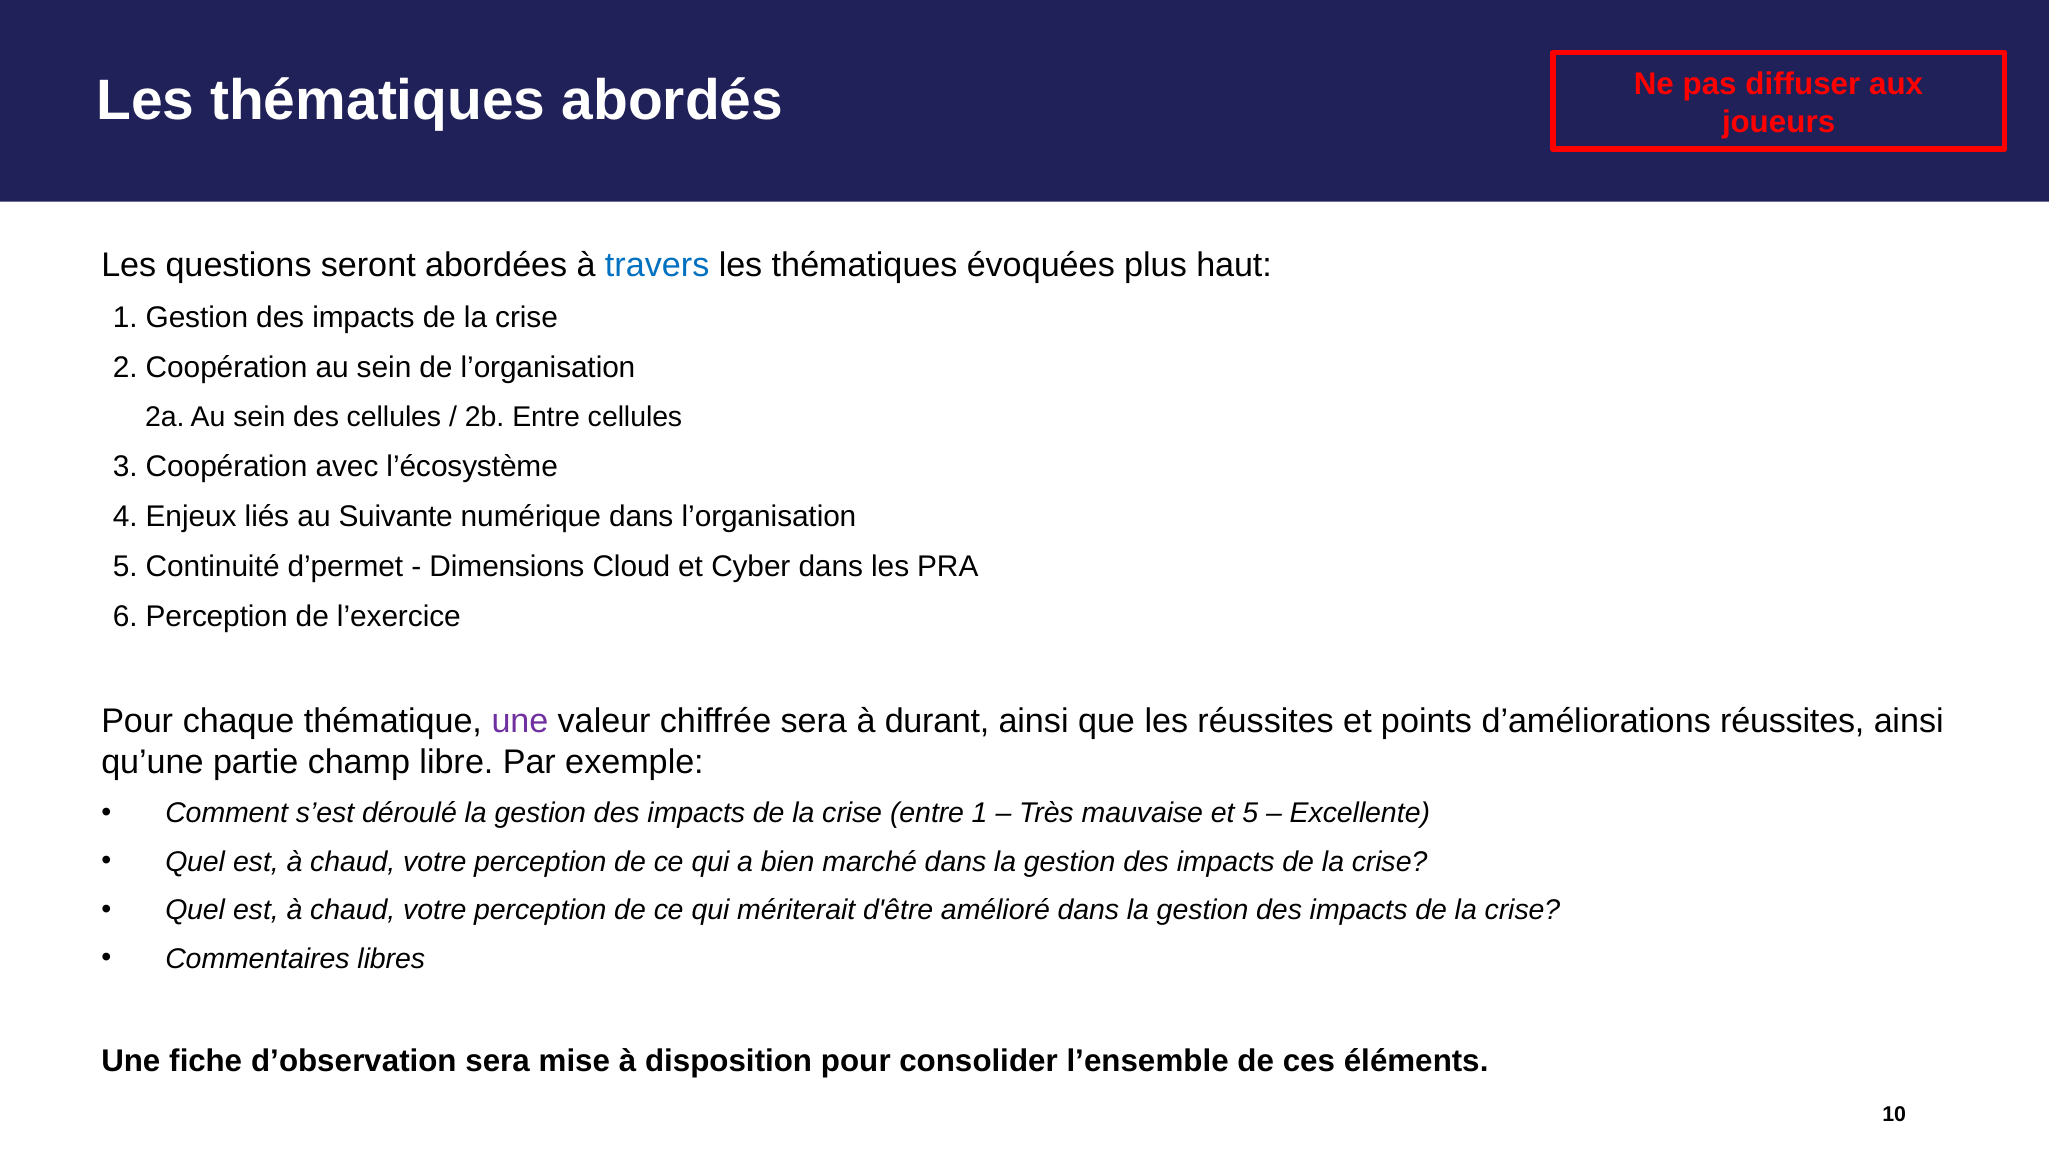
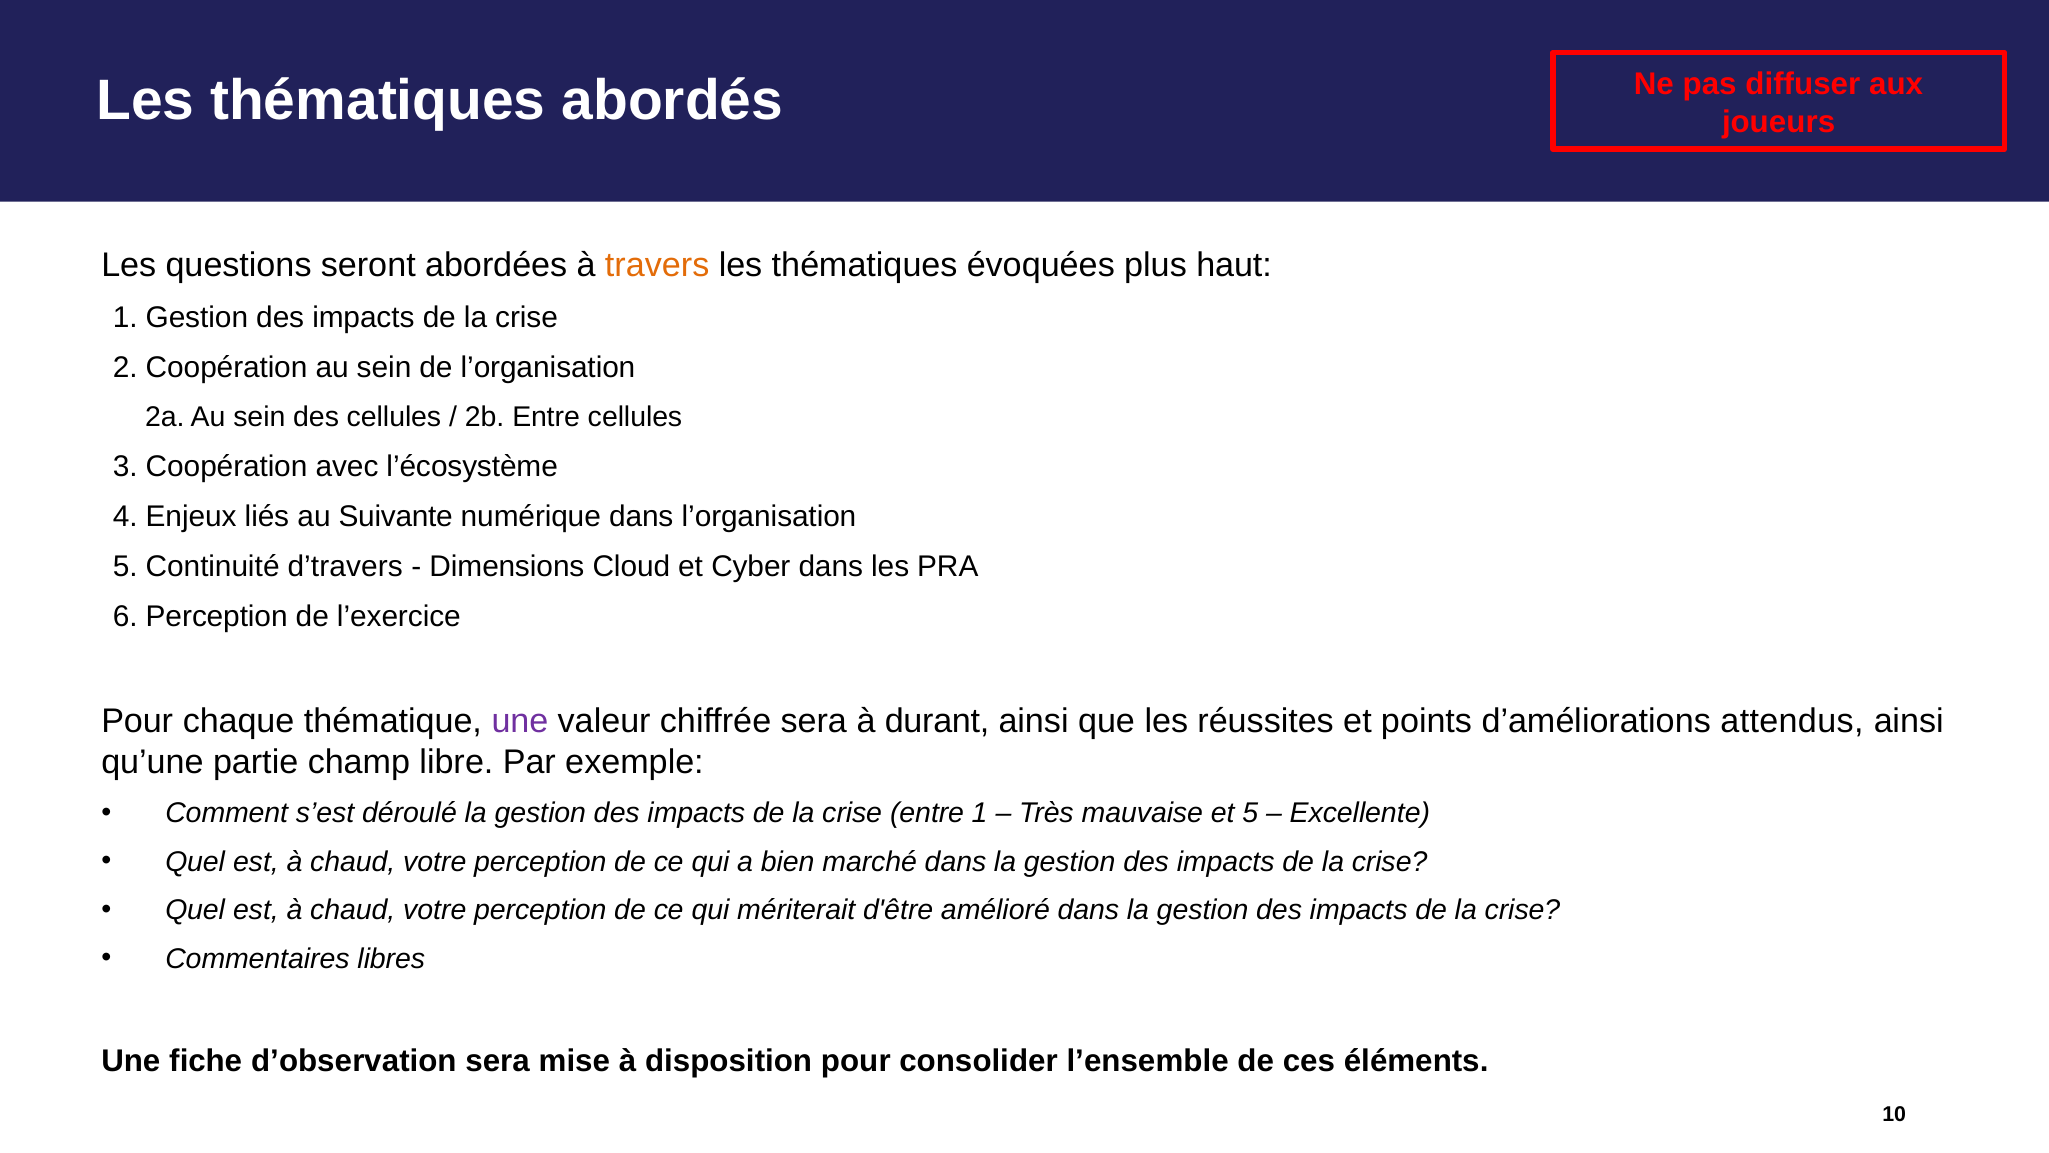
travers colour: blue -> orange (657, 265)
d’permet: d’permet -> d’travers (345, 566)
d’améliorations réussites: réussites -> attendus (1792, 721)
